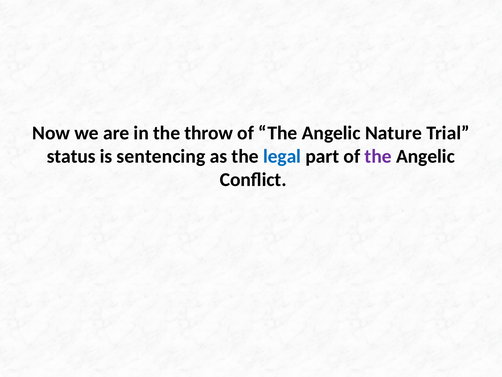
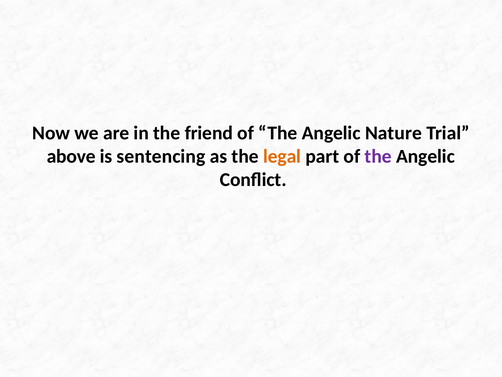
throw: throw -> friend (209, 133)
status: status -> above (71, 156)
legal colour: blue -> orange (282, 156)
